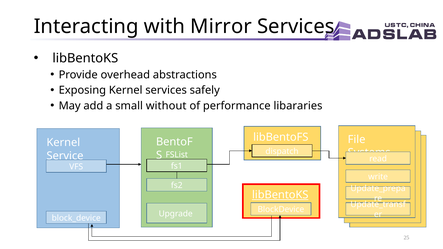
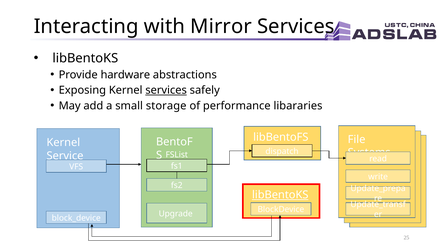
overhead: overhead -> hardware (125, 75)
services underline: none -> present (166, 90)
without: without -> storage (166, 106)
